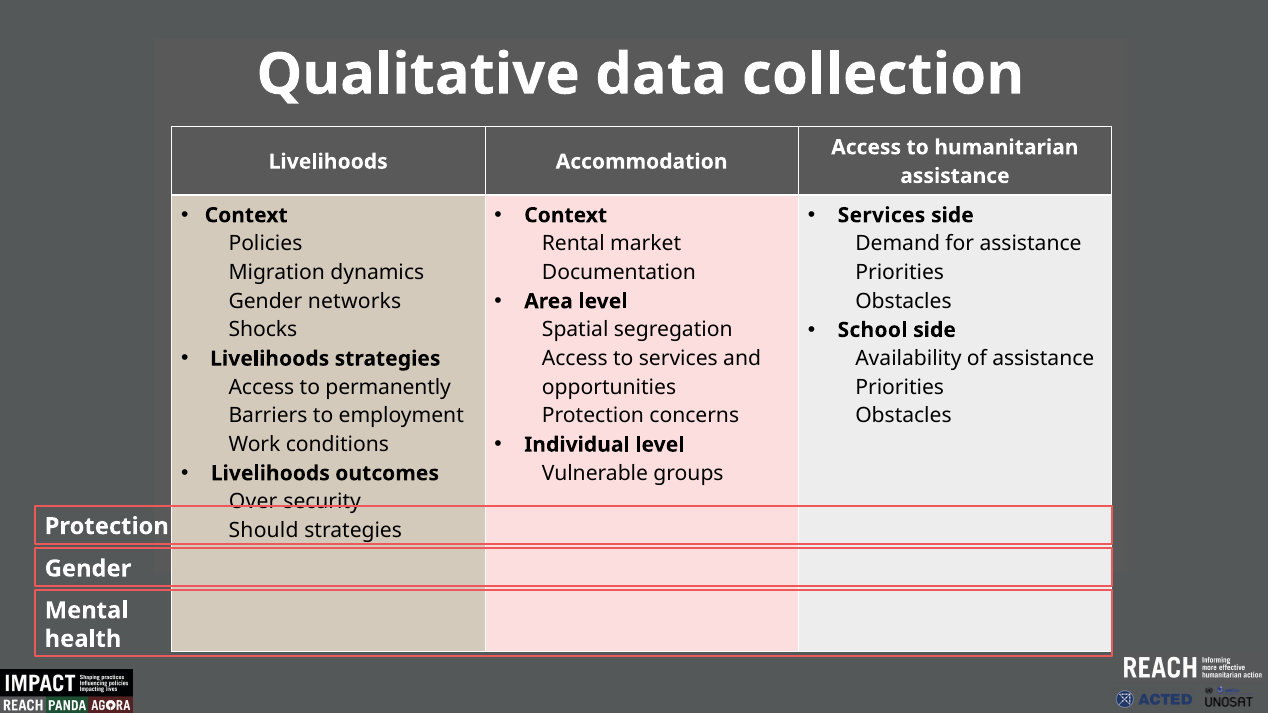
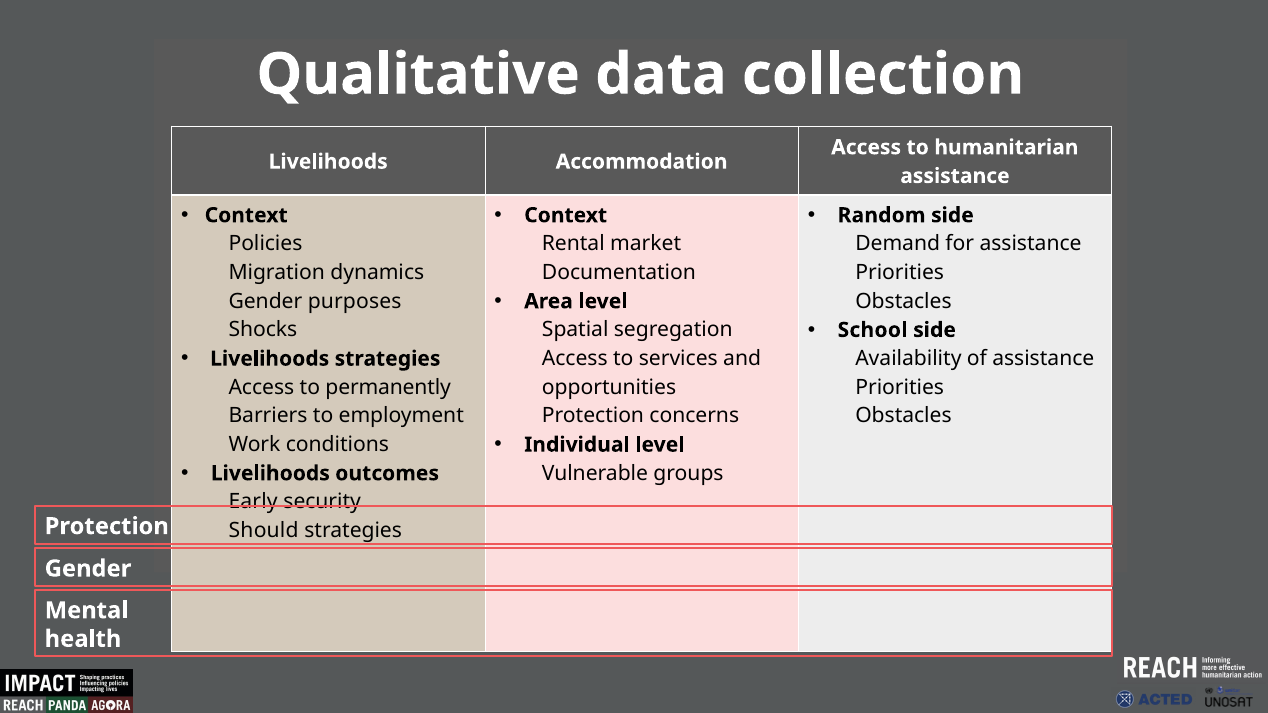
Services: Services -> Random (882, 215)
networks: networks -> purposes (355, 301)
Over: Over -> Early (253, 502)
